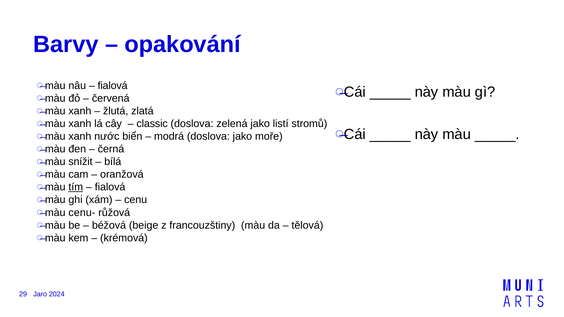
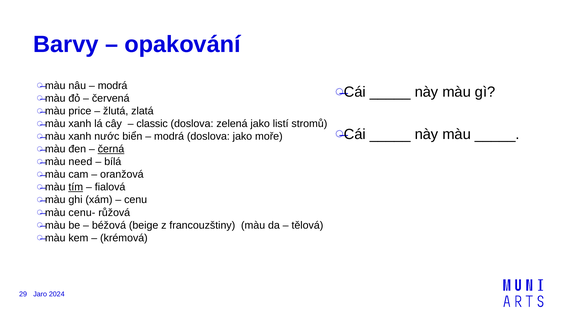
fialová: fialová -> modrá (113, 86)
xanh: xanh -> price (80, 111)
černá underline: none -> present (111, 149)
snížit: snížit -> need (80, 162)
